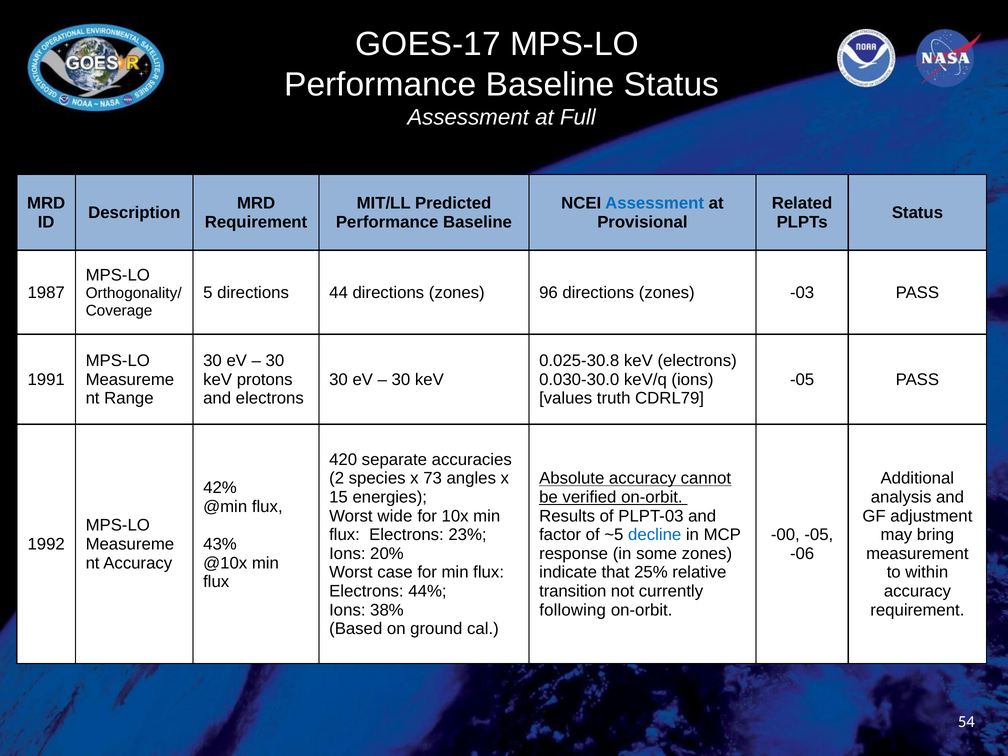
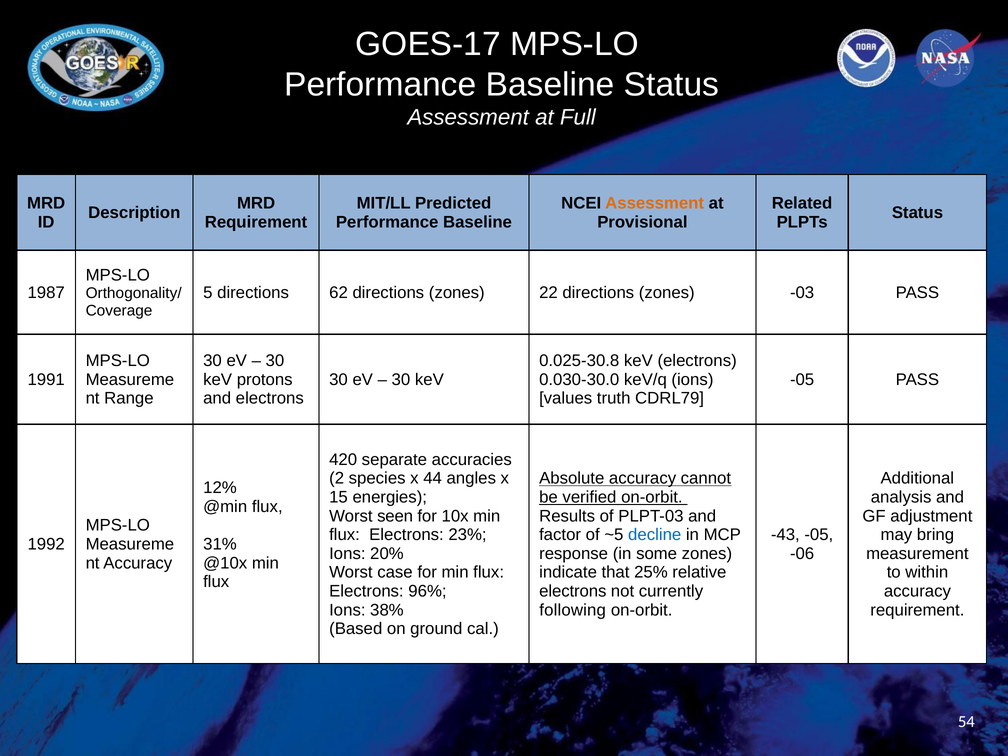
Assessment colour: blue -> orange (655, 203)
44: 44 -> 62 (339, 293)
96: 96 -> 22 (549, 293)
73: 73 -> 44 (433, 478)
42%: 42% -> 12% (220, 488)
wide: wide -> seen (395, 516)
-00: -00 -> -43 (785, 535)
43%: 43% -> 31% (220, 544)
44%: 44% -> 96% (427, 591)
transition: transition -> electrons (573, 591)
